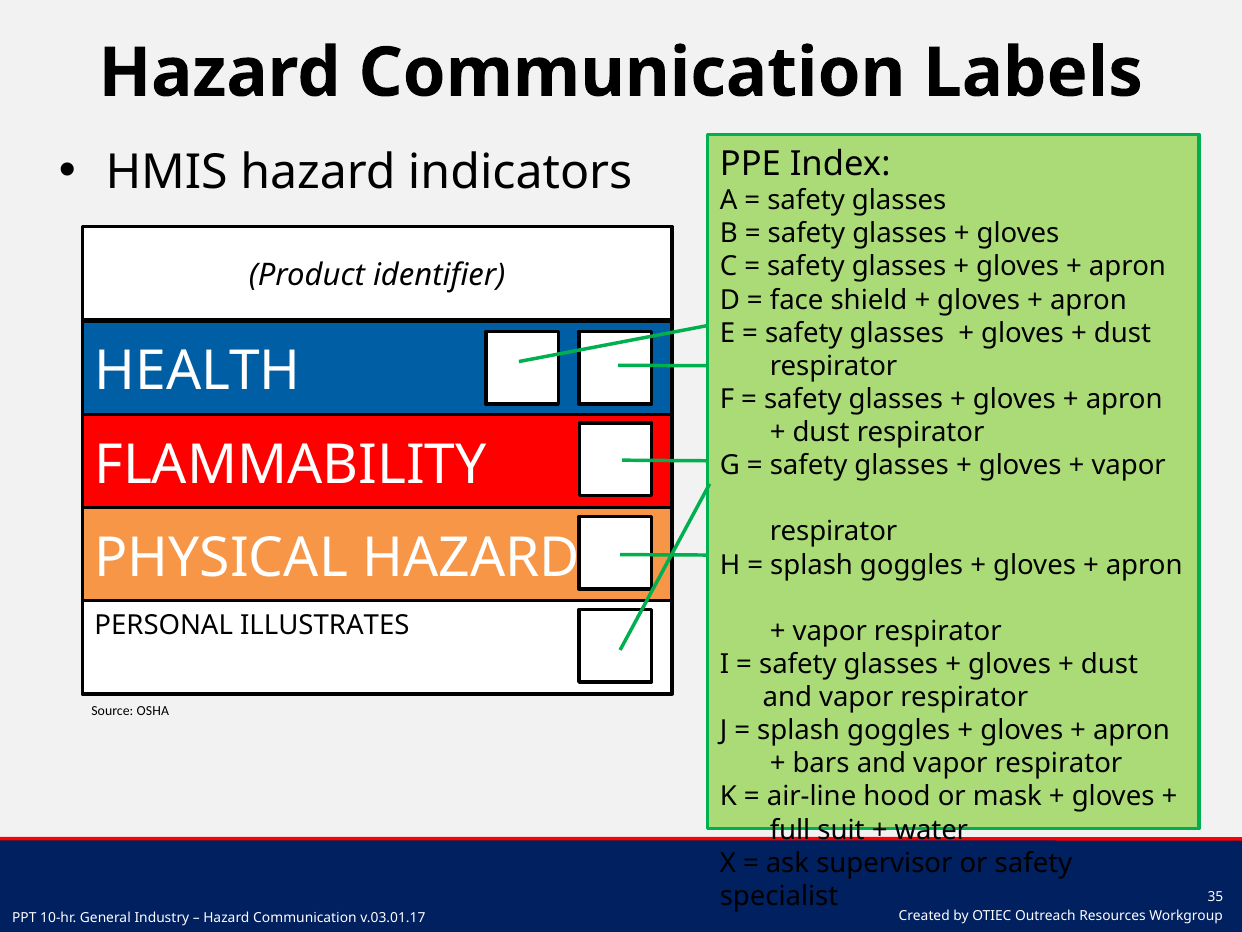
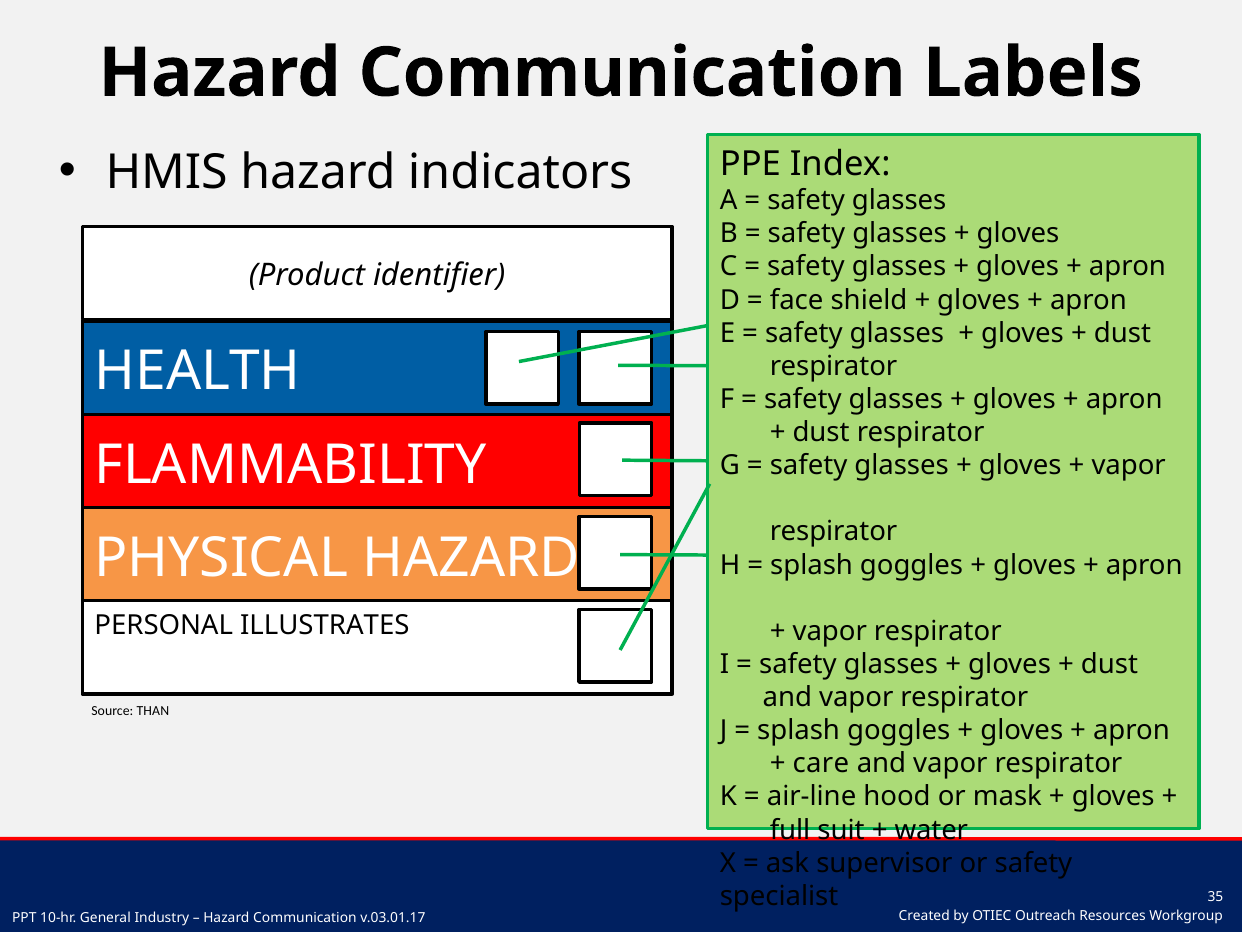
OSHA: OSHA -> THAN (153, 710)
bars: bars -> care (821, 763)
